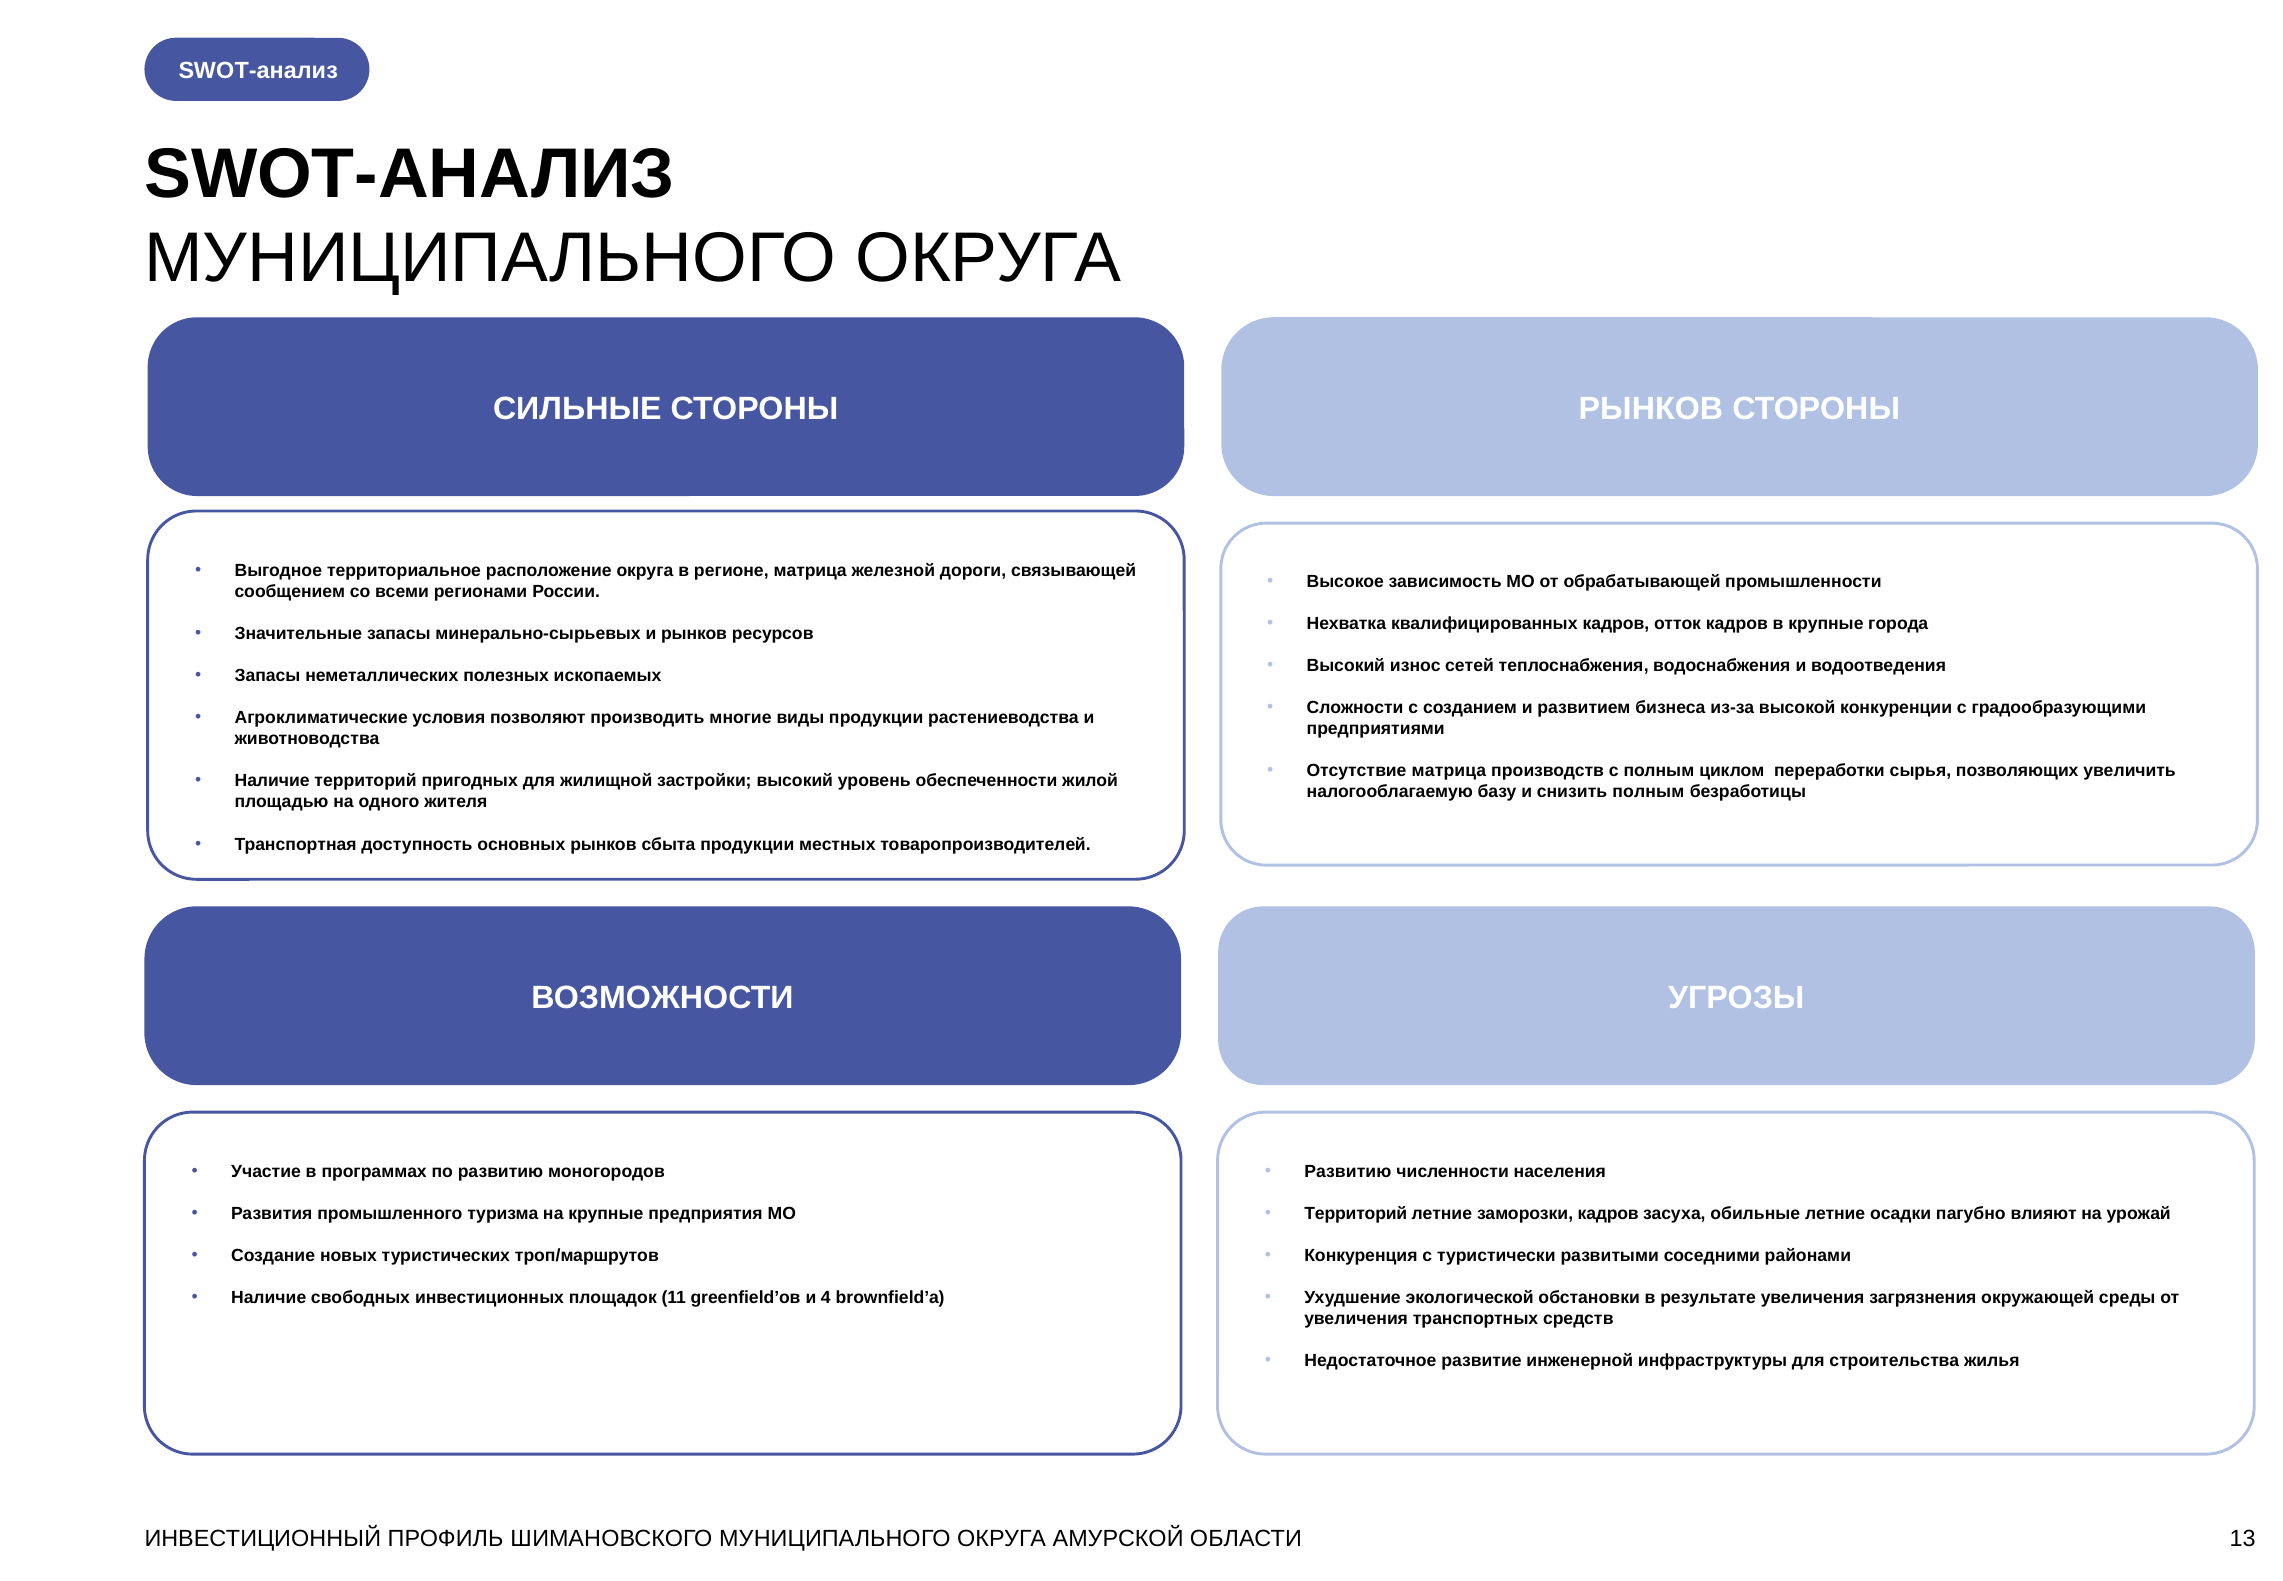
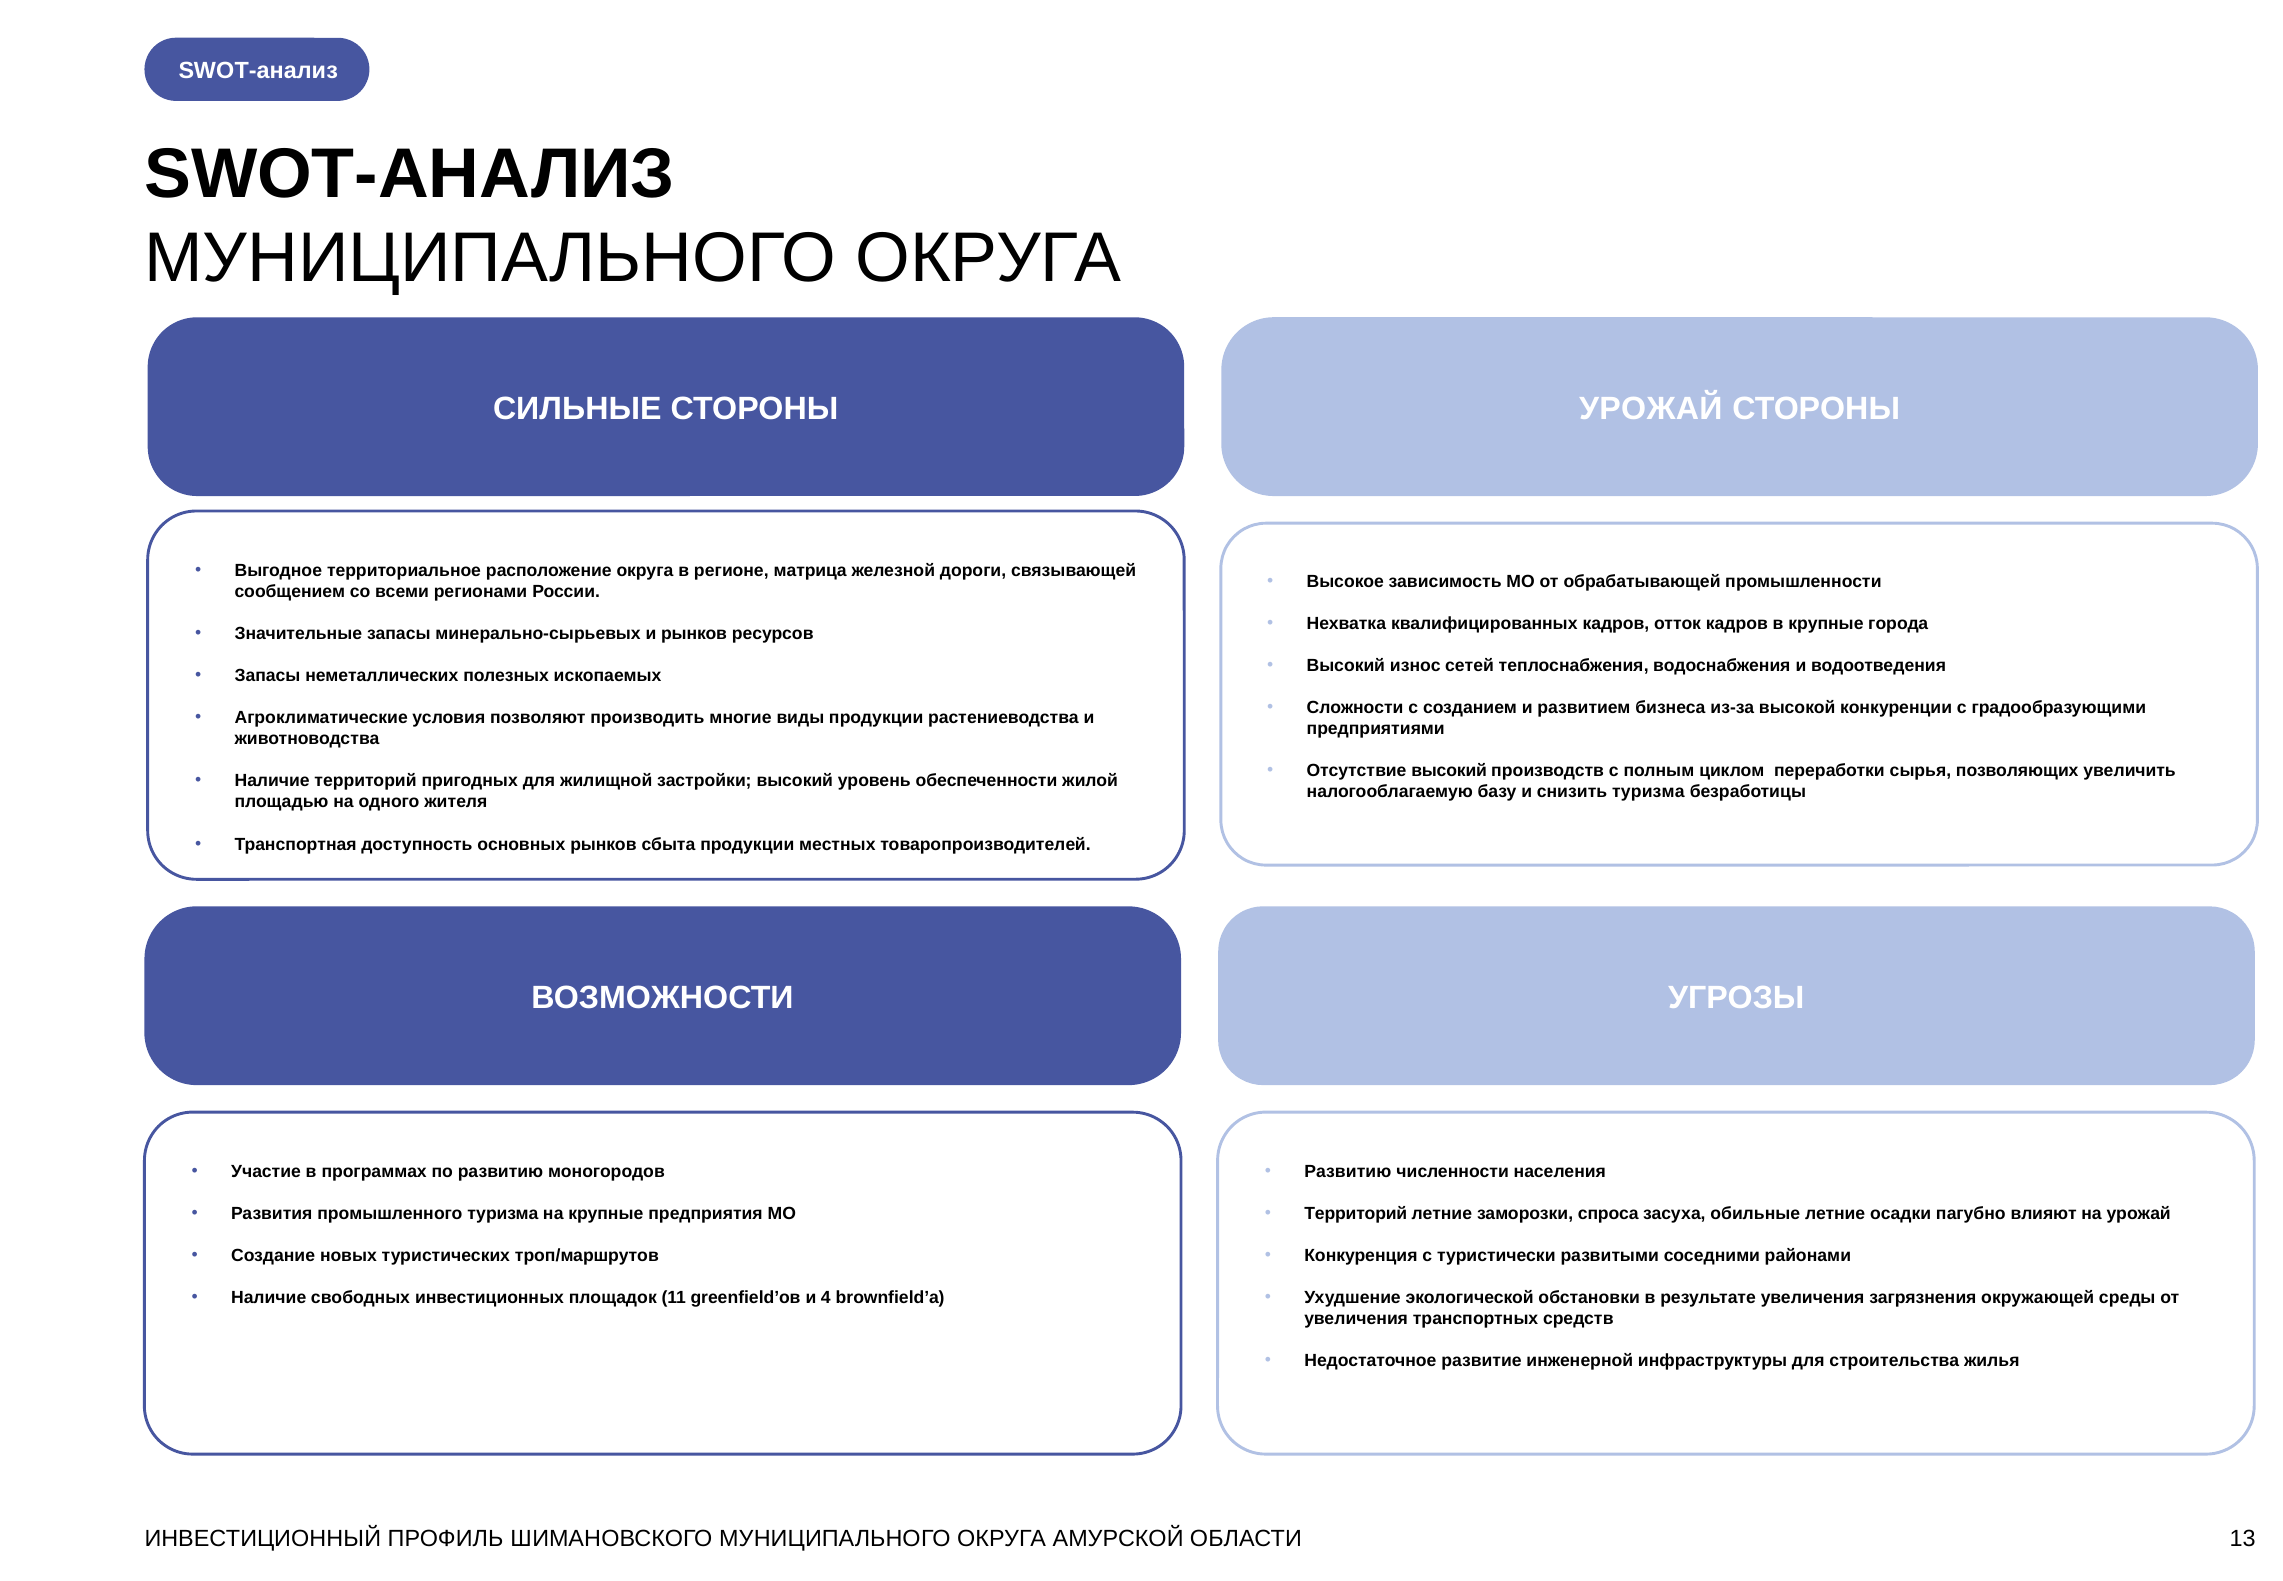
РЫНКОВ: РЫНКОВ -> УРОЖАЙ (1651, 409)
Отсутствие матрица: матрица -> высокий (1449, 771)
снизить полным: полным -> туризма (1648, 792)
заморозки кадров: кадров -> спроса (1608, 1213)
